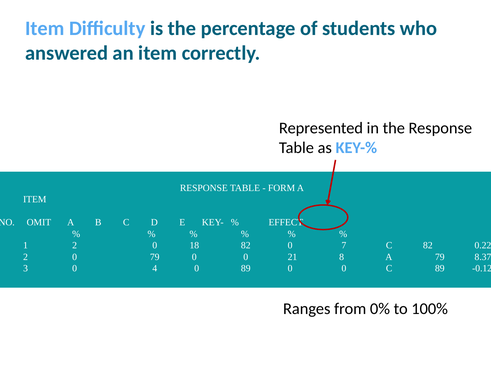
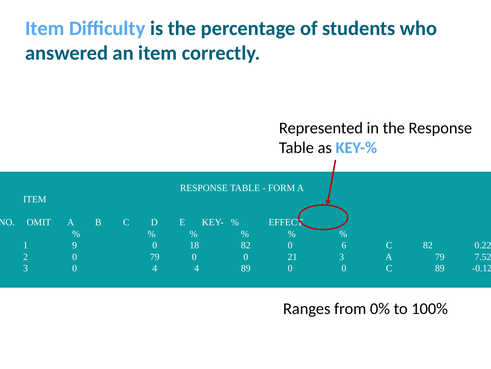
1 2: 2 -> 9 (75, 245)
7: 7 -> 6 (344, 245)
21 8: 8 -> 3 (342, 256)
8.37: 8.37 -> 7.52 (483, 256)
4 0: 0 -> 4 (197, 268)
